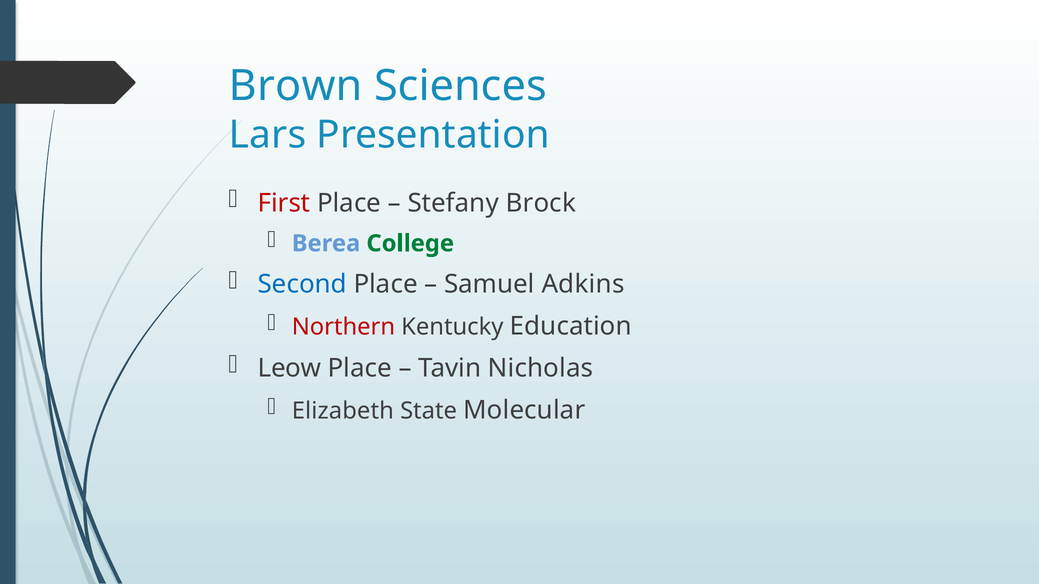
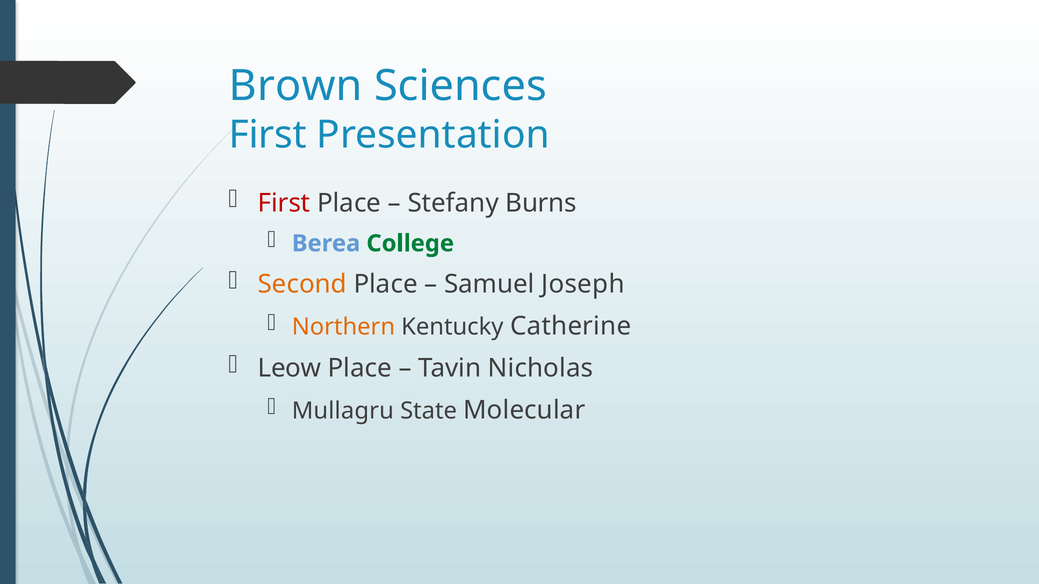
Lars: Lars -> First (268, 135)
Brock: Brock -> Burns (541, 203)
Second colour: blue -> orange (302, 285)
Adkins: Adkins -> Joseph (583, 285)
Northern colour: red -> orange (343, 327)
Education: Education -> Catherine (571, 326)
Elizabeth: Elizabeth -> Mullagru (343, 411)
